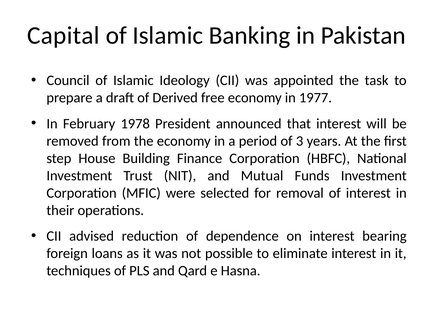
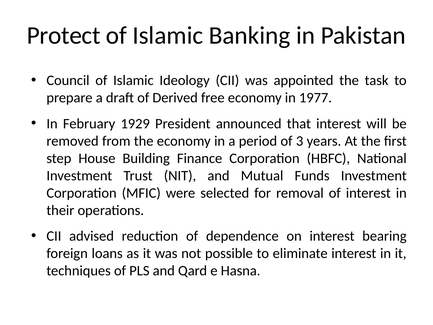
Capital: Capital -> Protect (64, 35)
1978: 1978 -> 1929 (135, 124)
